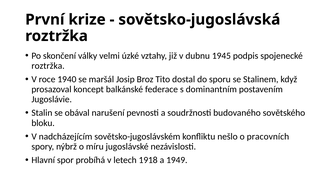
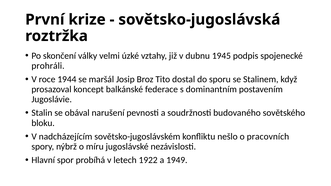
roztržka: roztržka -> prohráli (48, 66)
1940: 1940 -> 1944 (67, 79)
1918: 1918 -> 1922 (148, 160)
